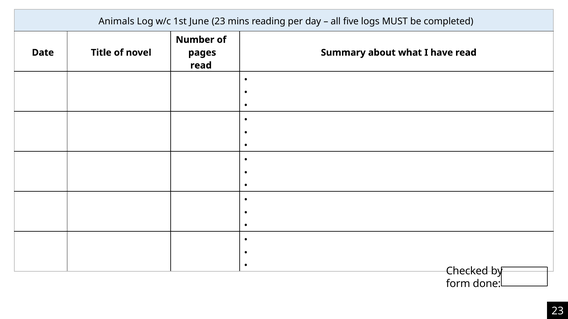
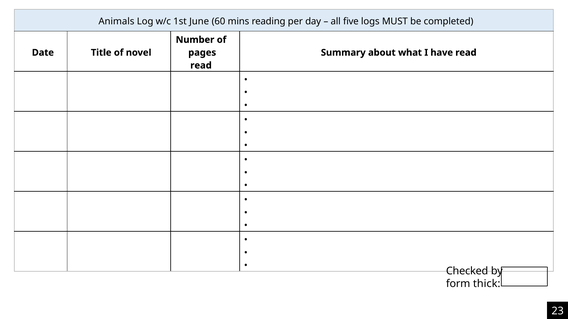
June 23: 23 -> 60 (218, 22)
done: done -> thick (487, 284)
